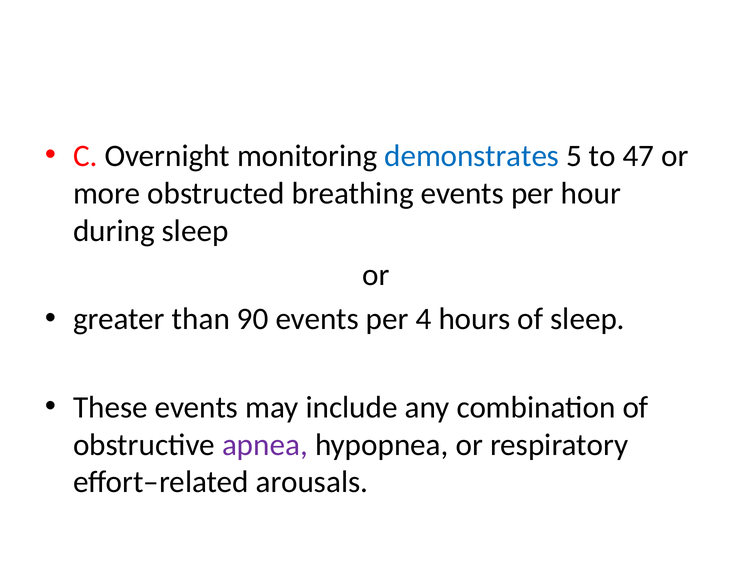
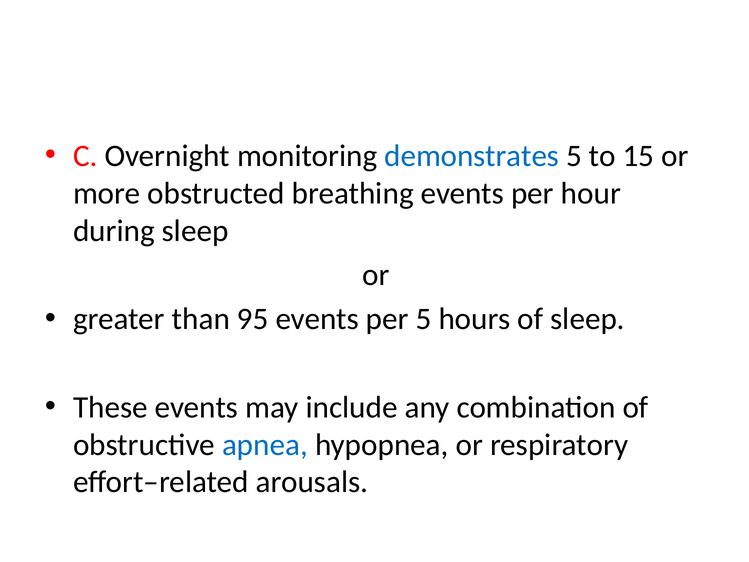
47: 47 -> 15 (638, 156)
90: 90 -> 95 (253, 319)
per 4: 4 -> 5 (424, 319)
apnea colour: purple -> blue (265, 445)
